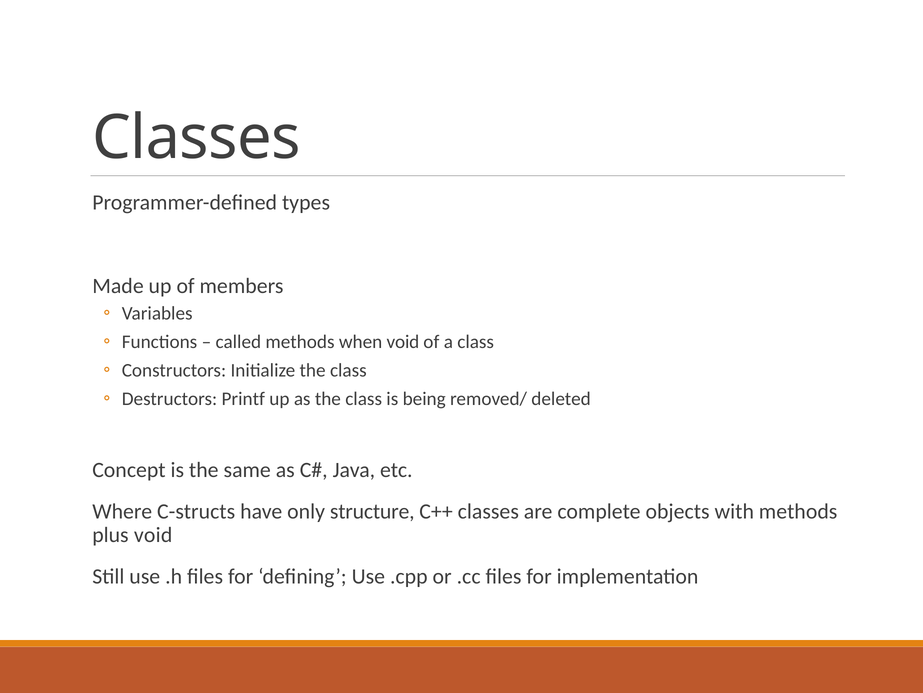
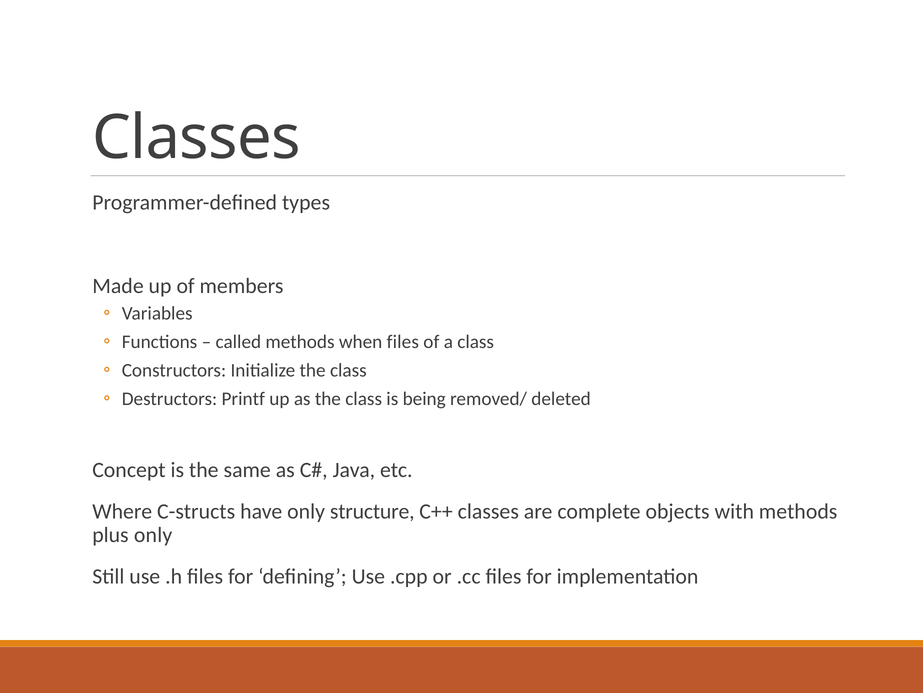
when void: void -> files (403, 341)
plus void: void -> only (153, 535)
